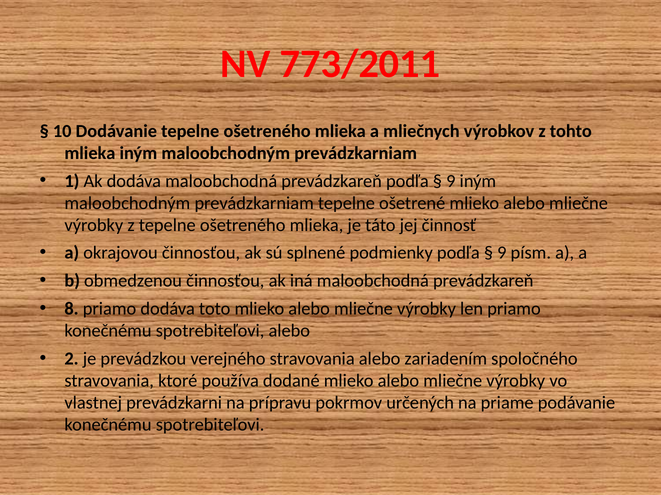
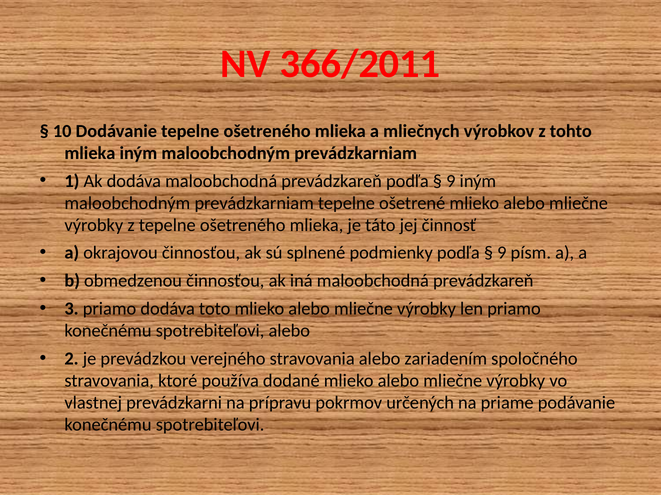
773/2011: 773/2011 -> 366/2011 (360, 64)
8: 8 -> 3 (72, 309)
